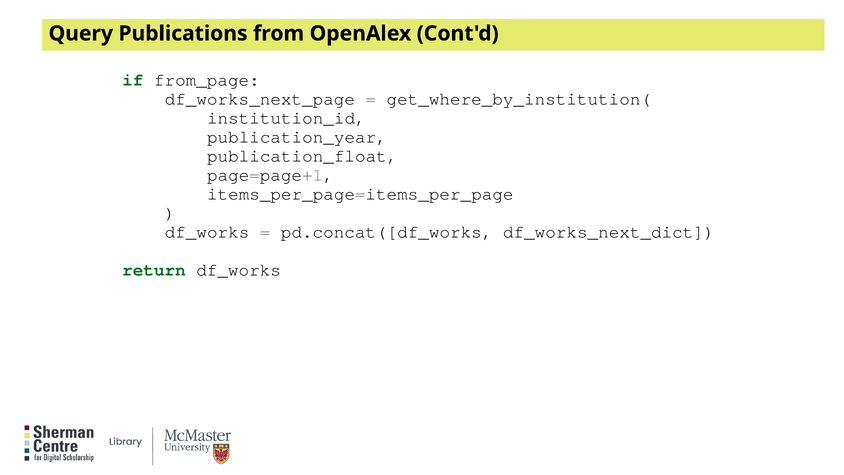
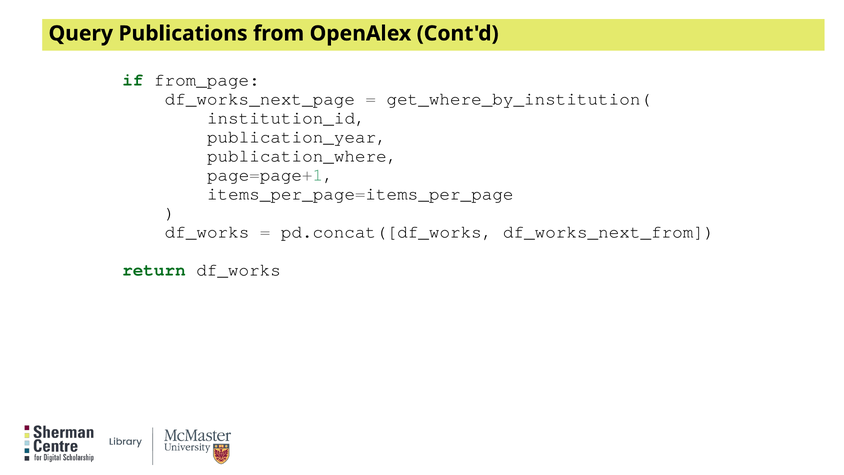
publication_float: publication_float -> publication_where (302, 156)
df_works_next_dict: df_works_next_dict -> df_works_next_from (609, 232)
